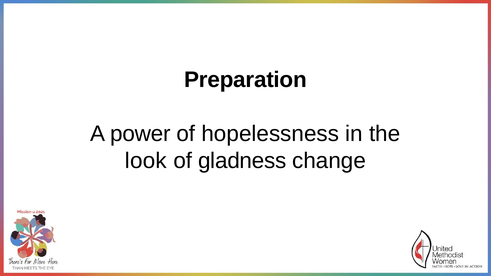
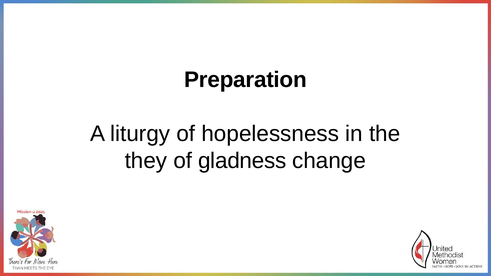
power: power -> liturgy (140, 134)
look: look -> they (146, 161)
